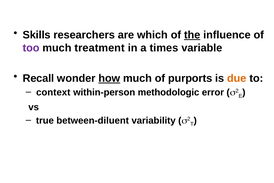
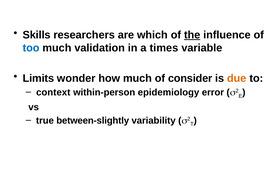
too colour: purple -> blue (31, 48)
treatment: treatment -> validation (100, 48)
Recall: Recall -> Limits (38, 78)
how underline: present -> none (109, 78)
purports: purports -> consider (190, 78)
methodologic: methodologic -> epidemiology (169, 92)
between-diluent: between-diluent -> between-slightly (93, 120)
